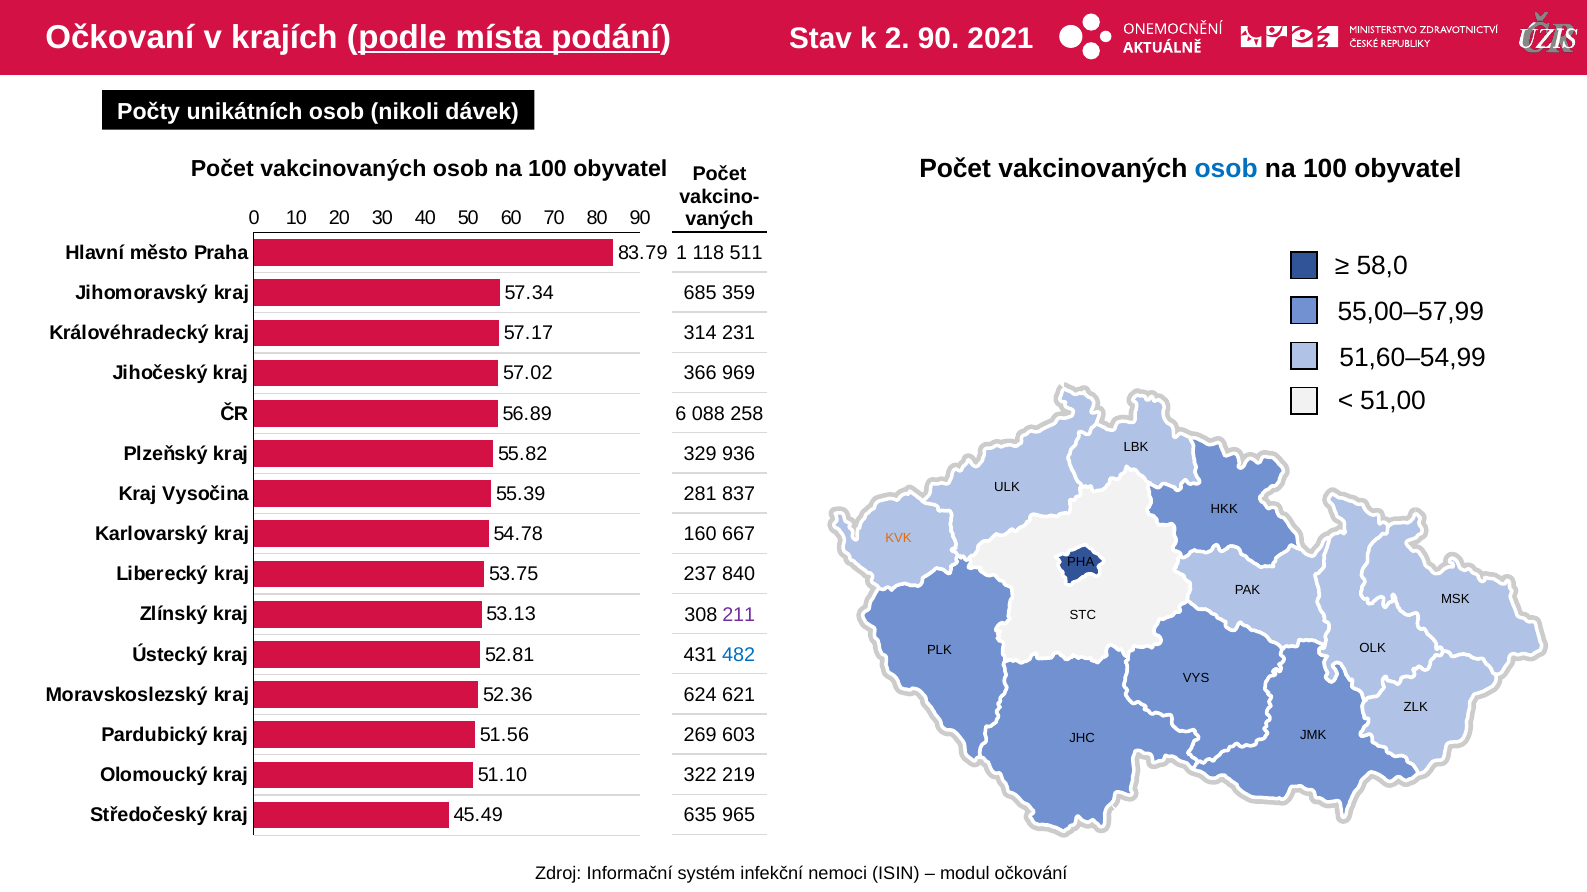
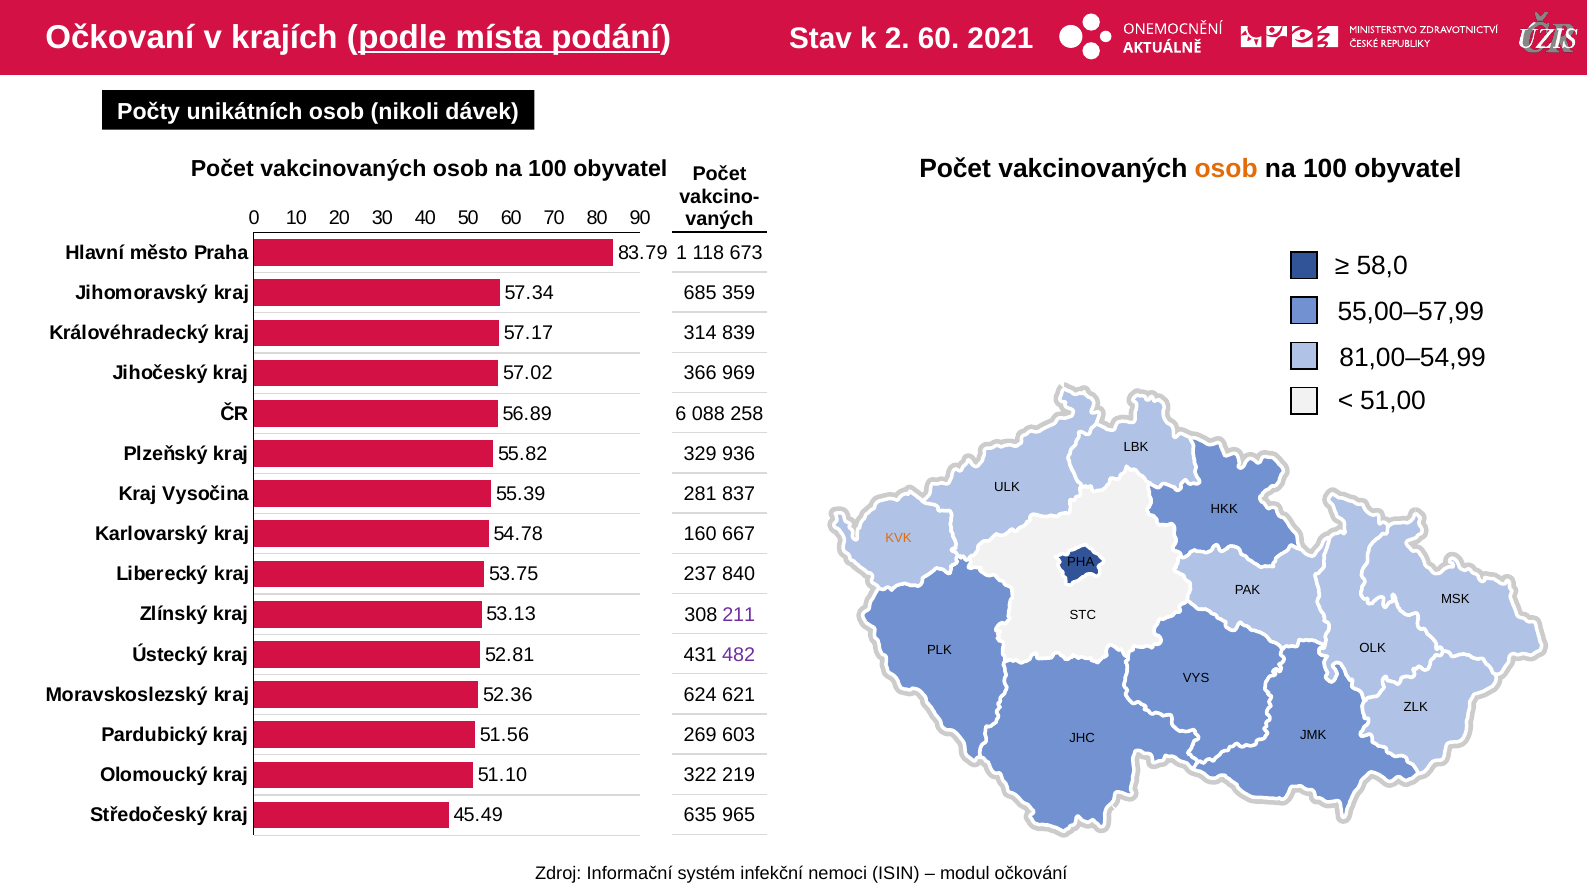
2 90: 90 -> 60 (939, 39)
osob colour: blue -> orange (1226, 169)
511: 511 -> 673 (746, 253)
231: 231 -> 839 (739, 334)
51,60–54,99: 51,60–54,99 -> 81,00–54,99 (1413, 358)
482 colour: blue -> purple (739, 655)
